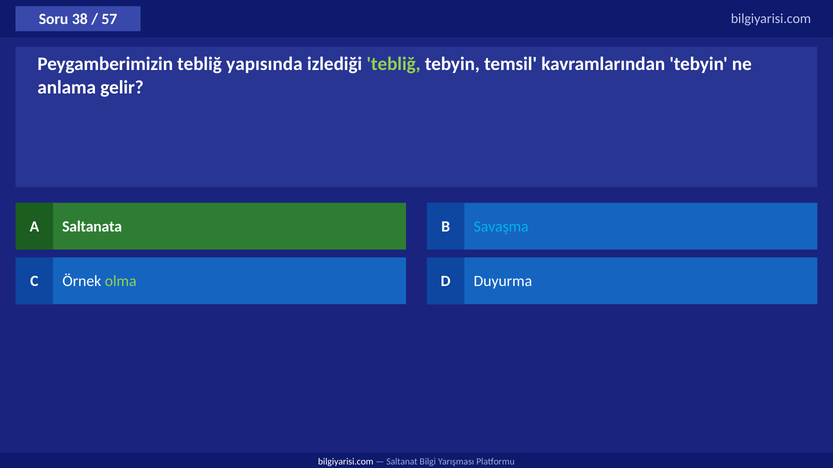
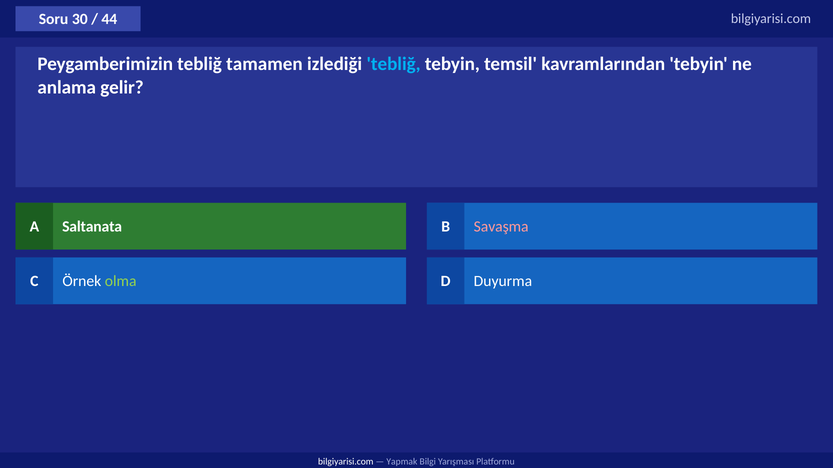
38: 38 -> 30 (80, 19)
57: 57 -> 44 (109, 19)
yapısında: yapısında -> tamamen (264, 64)
tebliğ colour: light green -> light blue (394, 64)
Savaşma colour: light blue -> pink (501, 227)
Saltanat: Saltanat -> Yapmak (402, 462)
